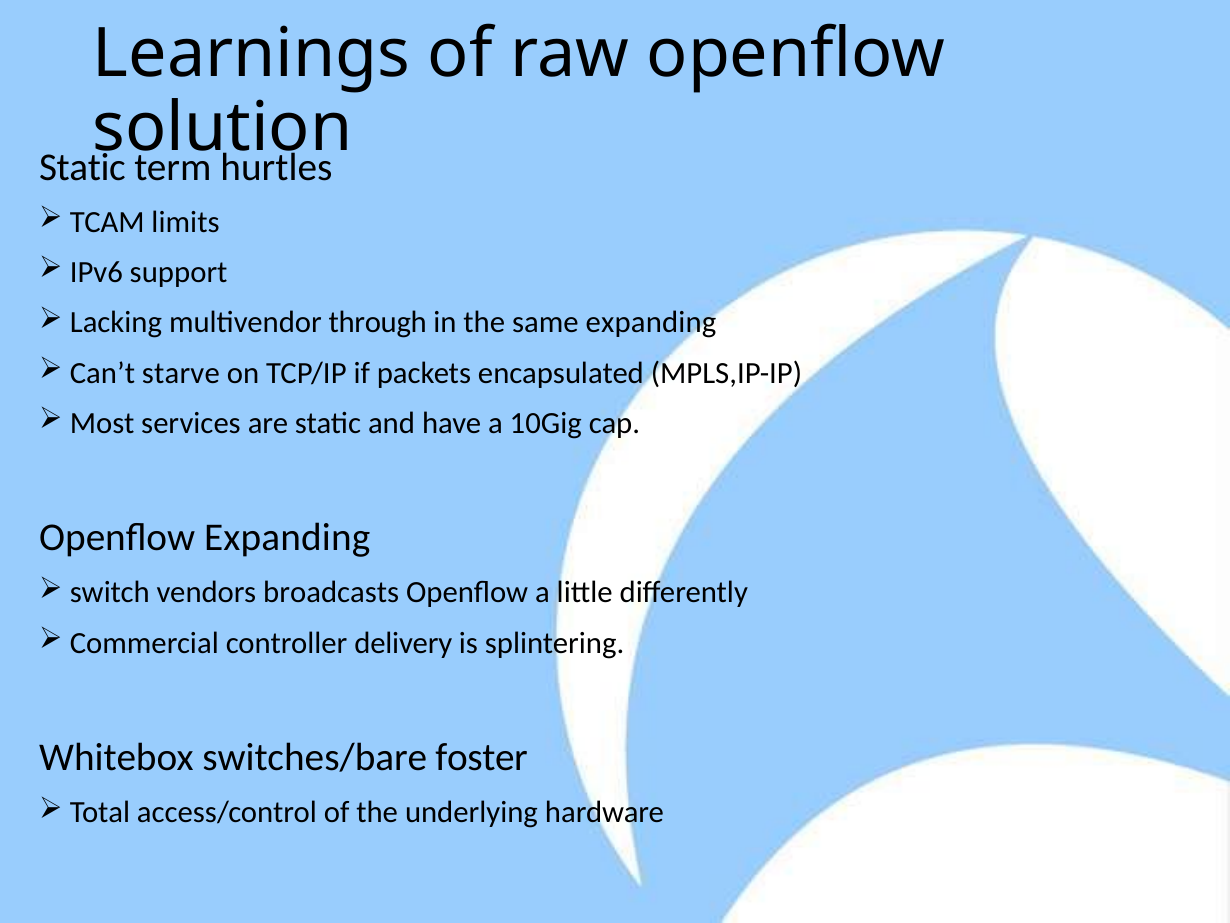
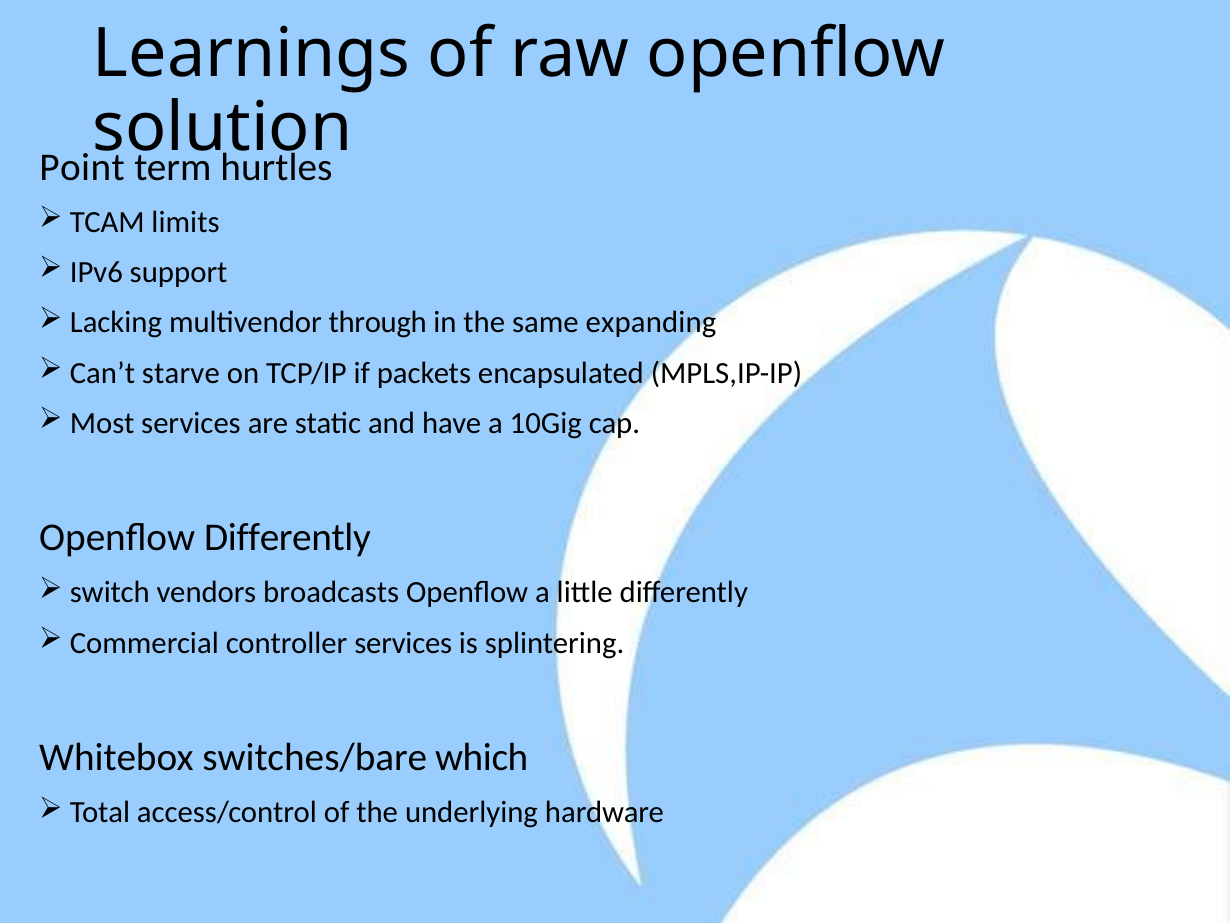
Static: Static -> Point (82, 167)
Openflow Expanding: Expanding -> Differently (287, 538)
controller delivery: delivery -> services (403, 643)
foster: foster -> which (482, 757)
